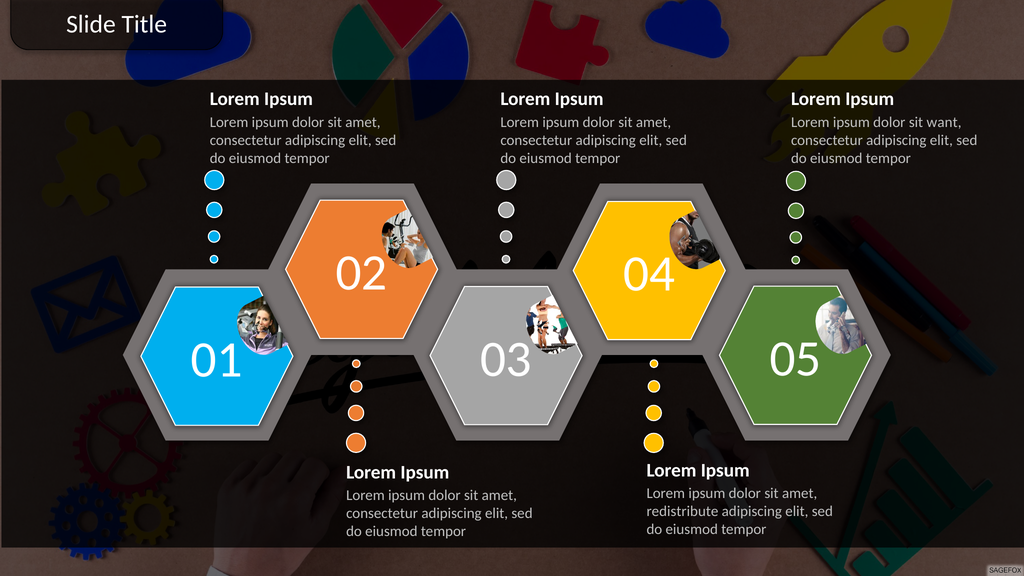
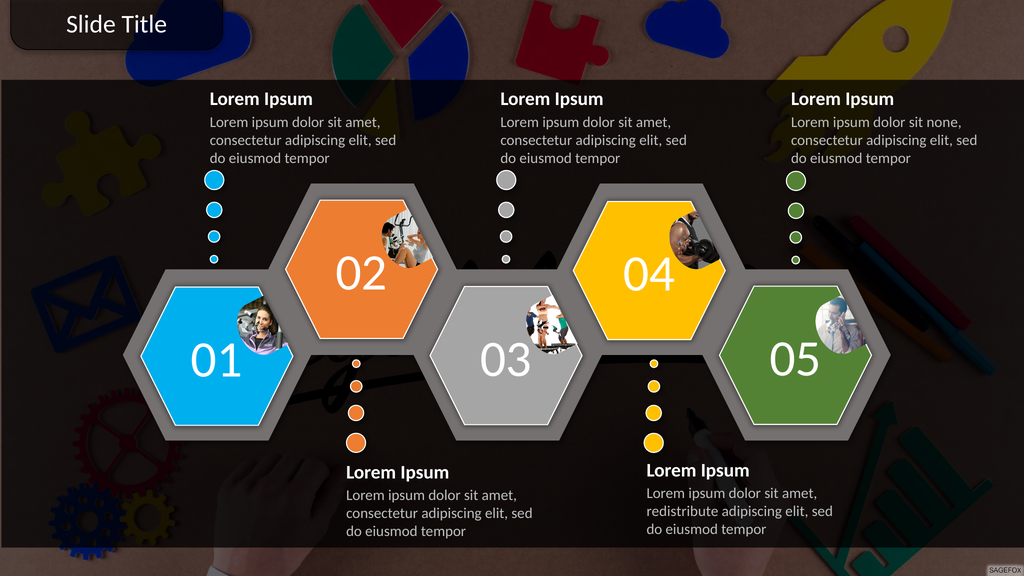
want: want -> none (944, 122)
